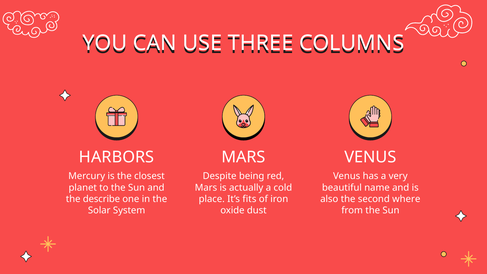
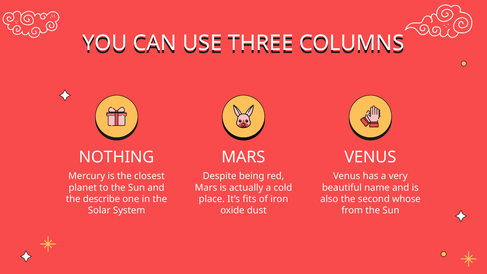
HARBORS: HARBORS -> NOTHING (117, 157)
where: where -> whose (406, 199)
